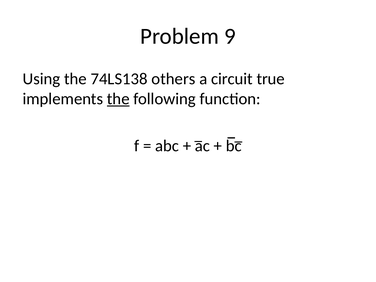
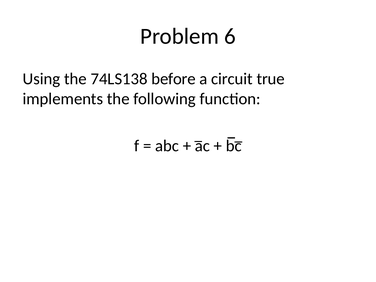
9: 9 -> 6 (230, 36)
others: others -> before (174, 79)
the underline: present -> none (118, 99)
